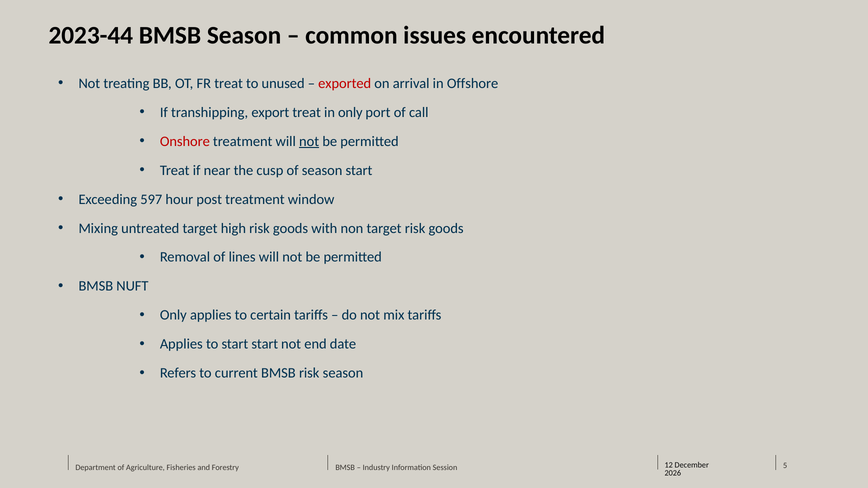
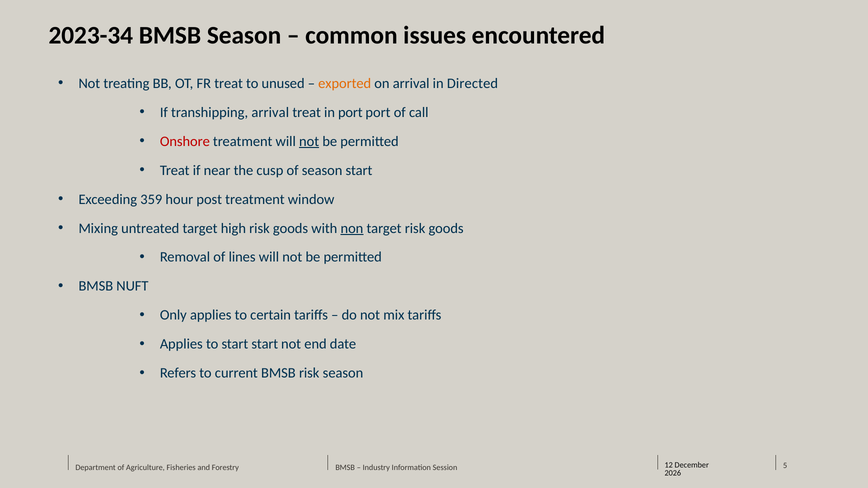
2023-44: 2023-44 -> 2023-34 (91, 35)
exported colour: red -> orange (345, 83)
Offshore: Offshore -> Directed (473, 83)
transhipping export: export -> arrival (270, 112)
in only: only -> port (350, 112)
597: 597 -> 359 (151, 199)
non underline: none -> present (352, 228)
